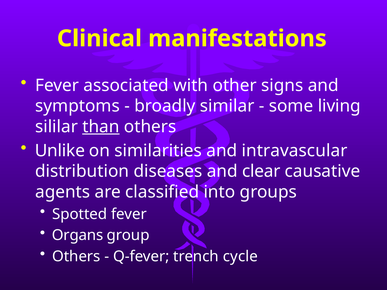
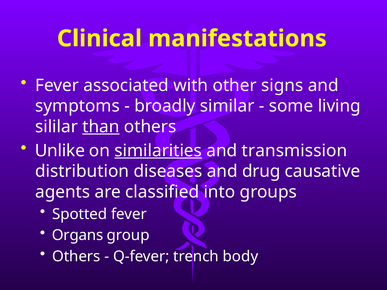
similarities underline: none -> present (158, 151)
intravascular: intravascular -> transmission (295, 151)
clear: clear -> drug (261, 171)
cycle: cycle -> body (240, 257)
